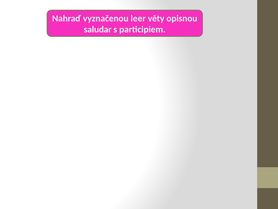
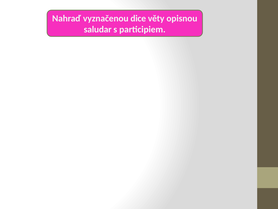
leer: leer -> dice (138, 18)
